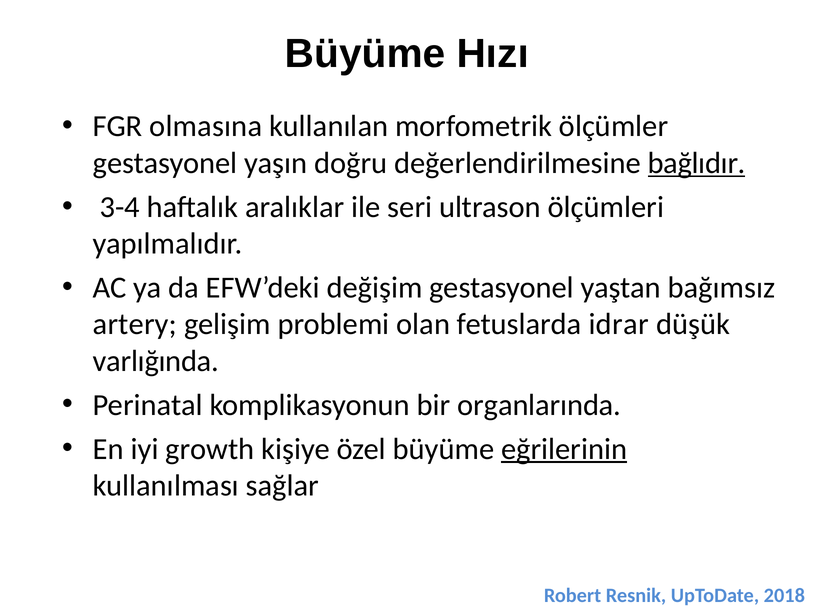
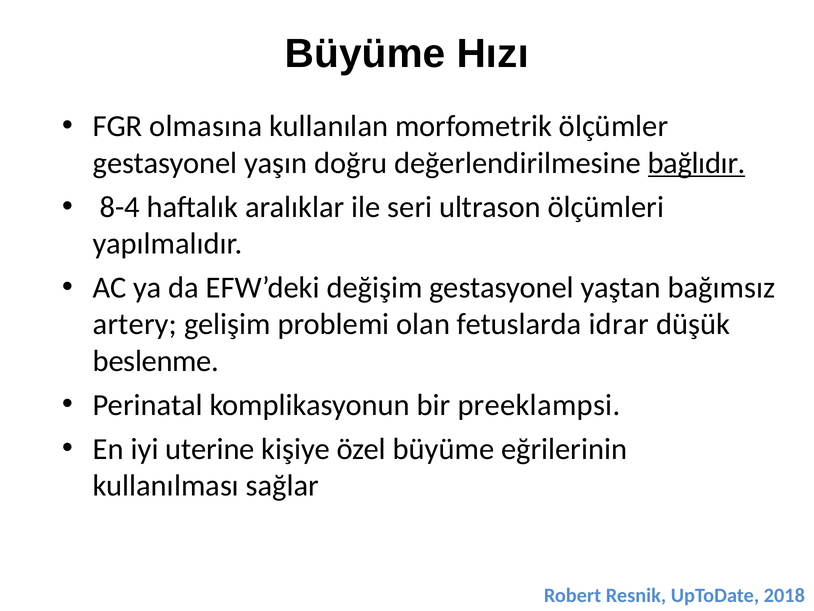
3-4: 3-4 -> 8-4 (120, 207)
varlığında: varlığında -> beslenme (156, 361)
organlarında: organlarında -> preeklampsi (539, 405)
growth: growth -> uterine (210, 449)
eğrilerinin underline: present -> none (564, 449)
